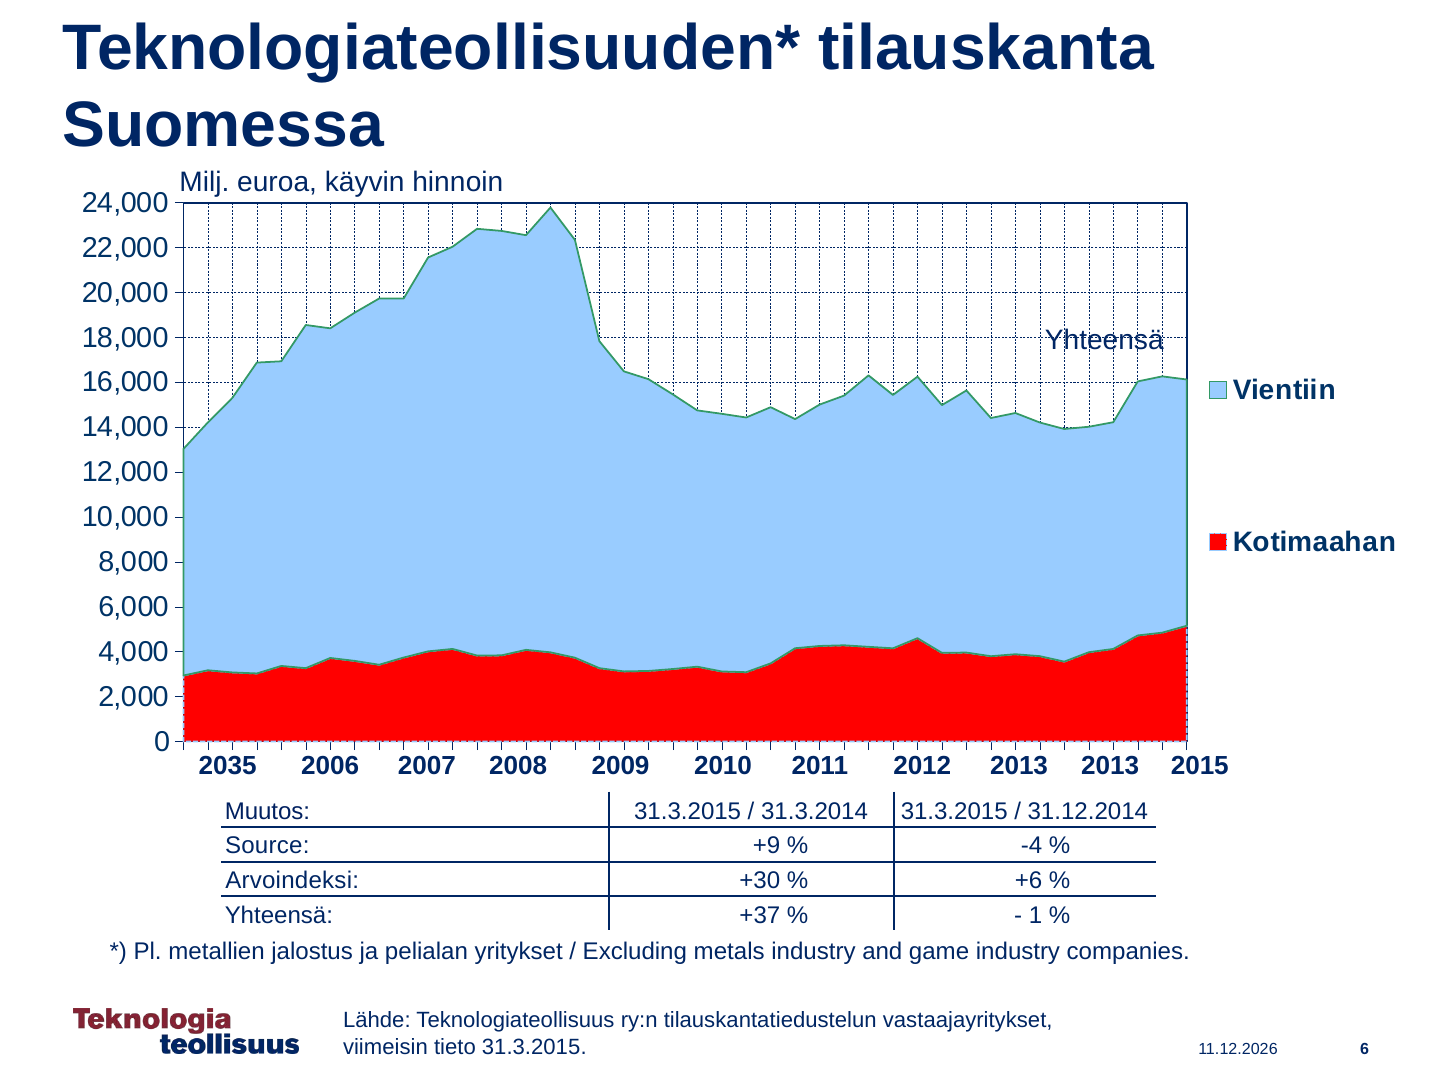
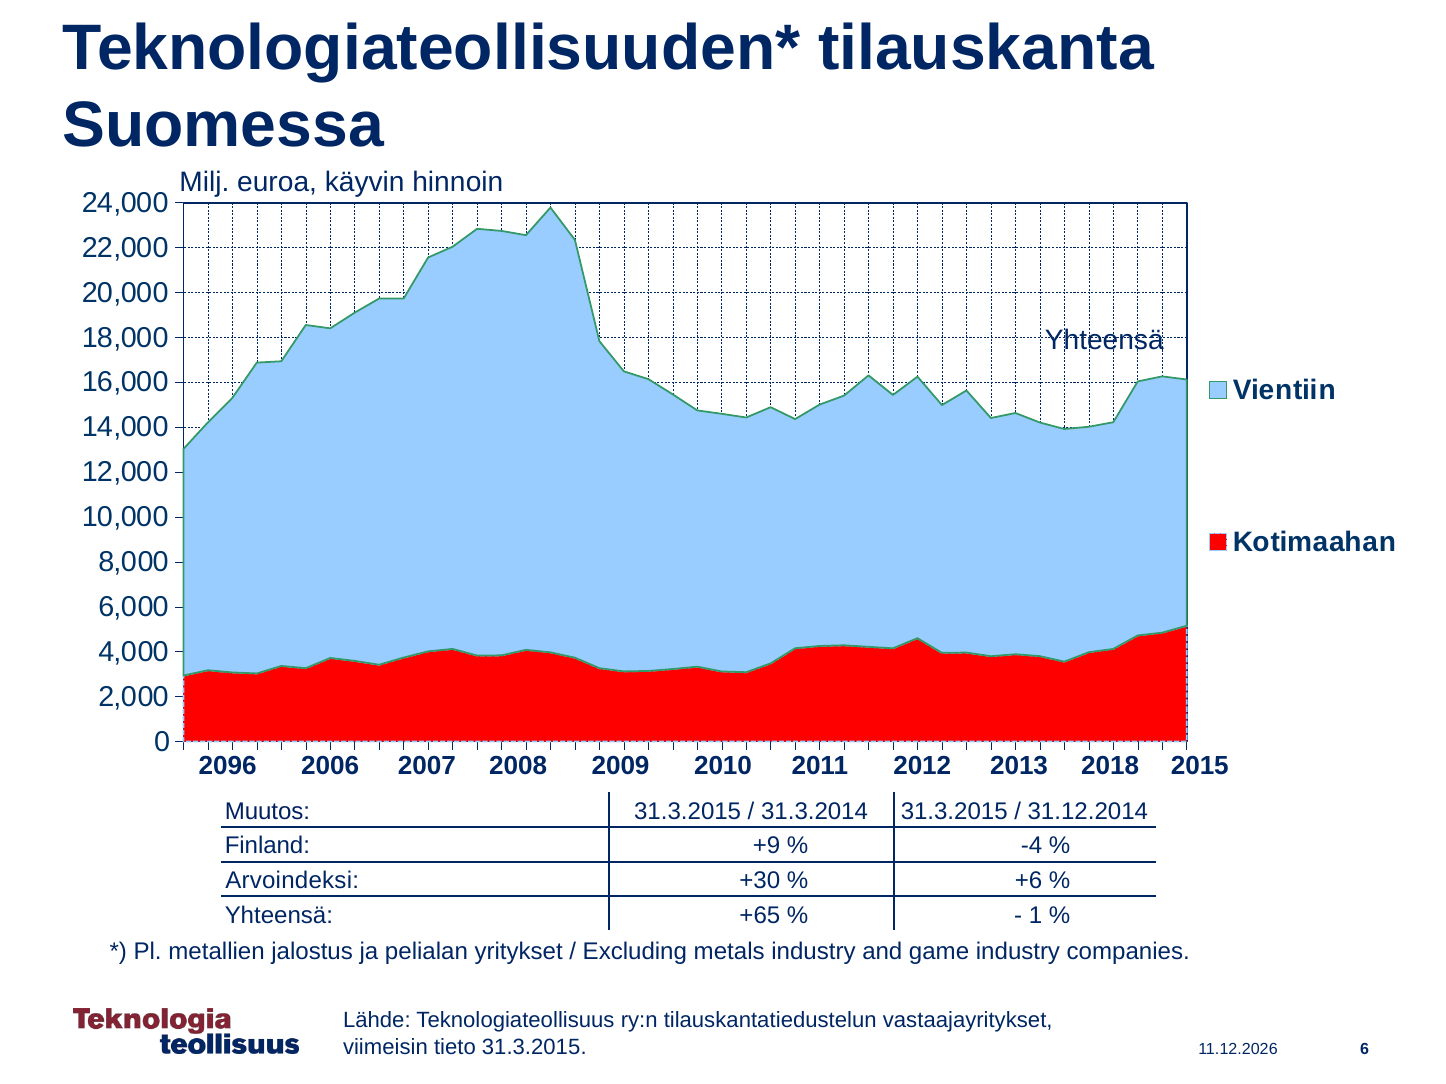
2035: 2035 -> 2096 (228, 766)
2013 2013: 2013 -> 2018 (1110, 766)
Source: Source -> Finland (267, 846)
+37: +37 -> +65 (760, 916)
